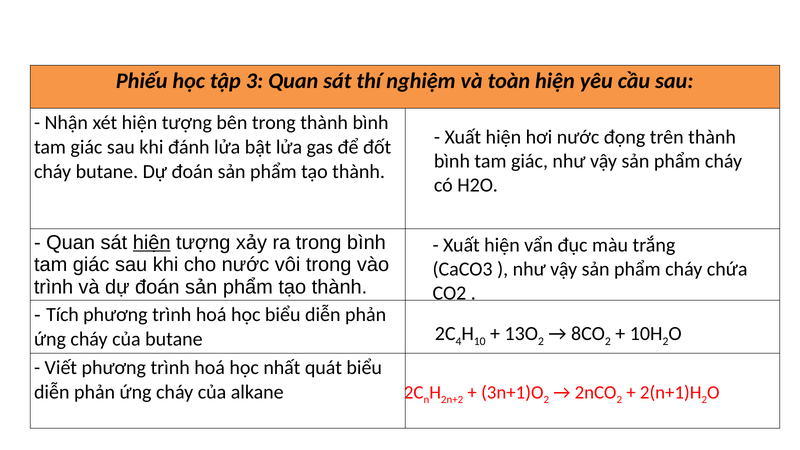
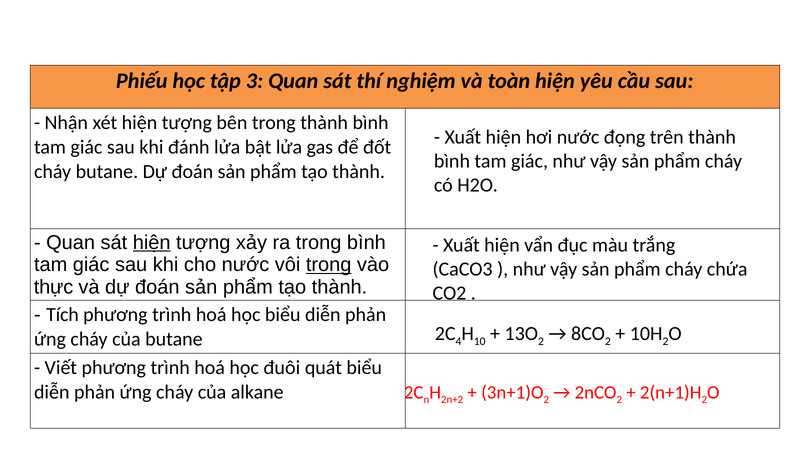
trong underline: none -> present (329, 265)
trình: trình -> thực (54, 287)
nhất: nhất -> đuôi (282, 368)
